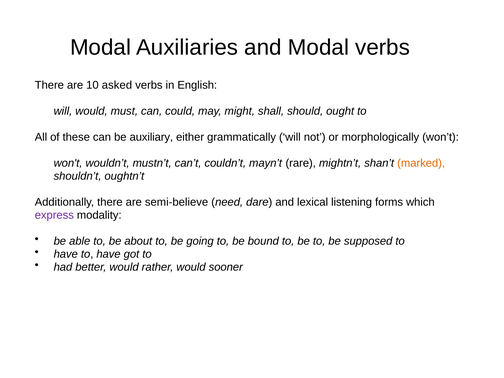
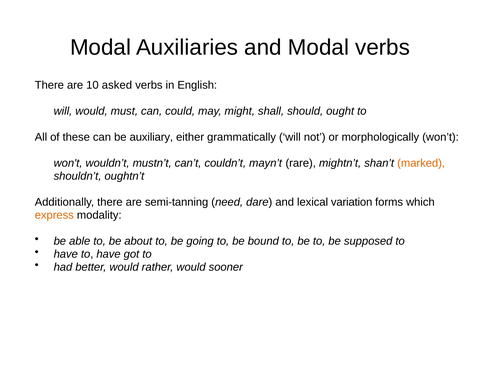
semi-believe: semi-believe -> semi-tanning (177, 202)
listening: listening -> variation (352, 202)
express colour: purple -> orange (54, 215)
